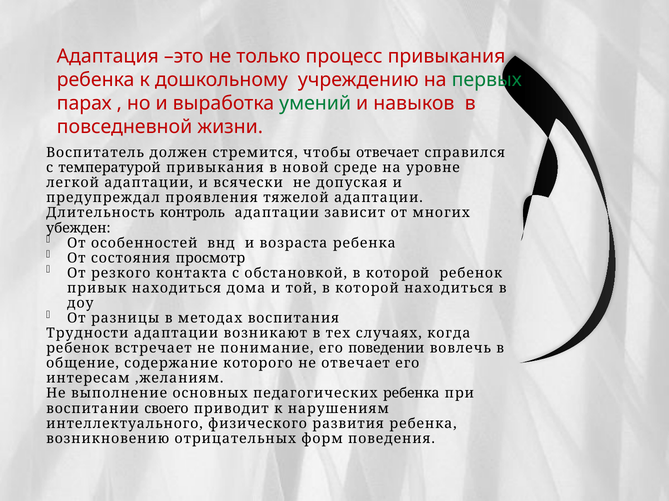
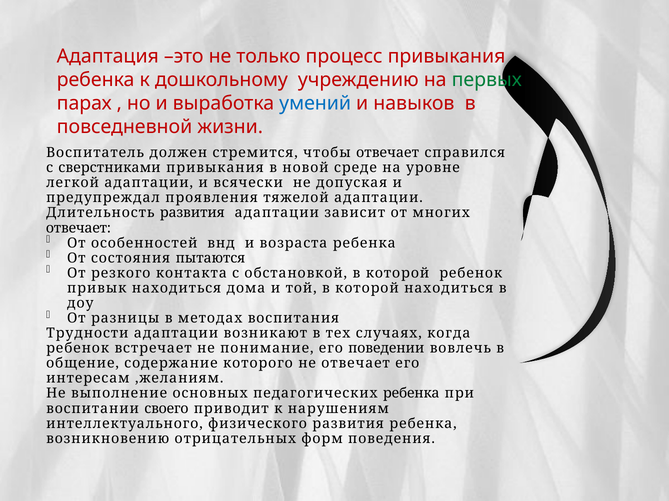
умений colour: green -> blue (315, 103)
температурой: температурой -> сверстниками (110, 168)
Длительность контроль: контроль -> развития (192, 213)
убежден: убежден -> отвечает (78, 228)
просмотр: просмотр -> пытаются (210, 258)
